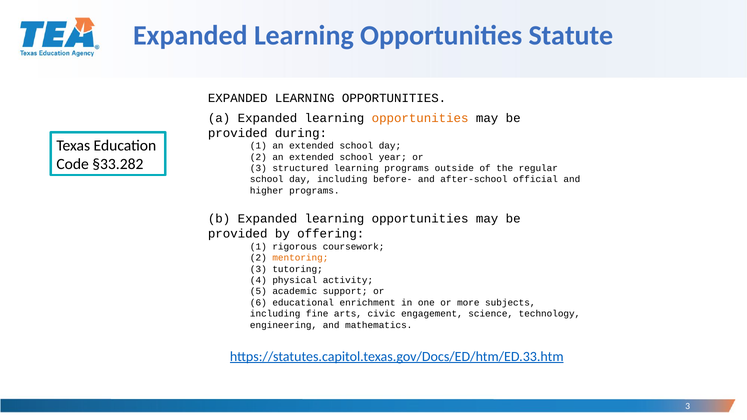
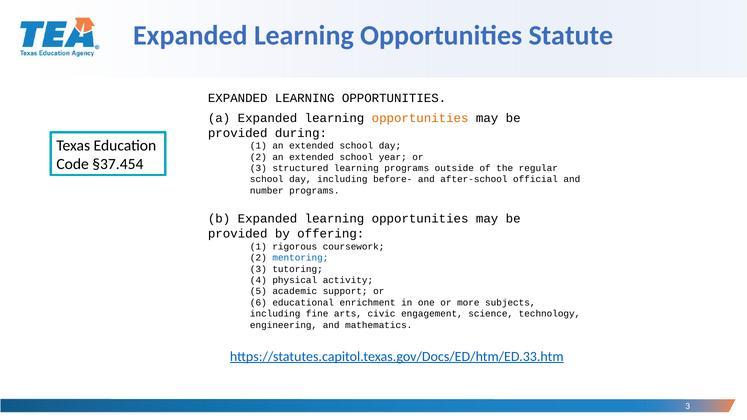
§33.282: §33.282 -> §37.454 (118, 164)
higher: higher -> number (267, 191)
mentoring colour: orange -> blue (300, 258)
